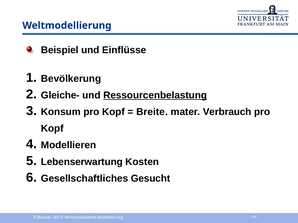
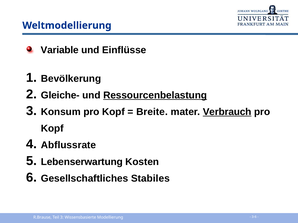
Beispiel: Beispiel -> Variable (60, 50)
Verbrauch underline: none -> present (227, 112)
Modellieren: Modellieren -> Abflussrate (69, 145)
Gesucht: Gesucht -> Stabiles (150, 179)
